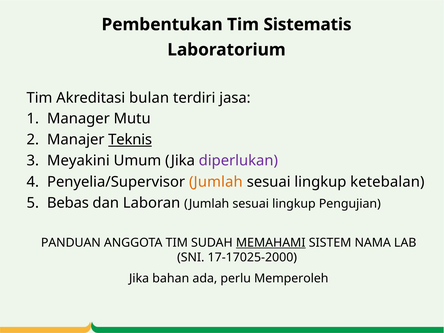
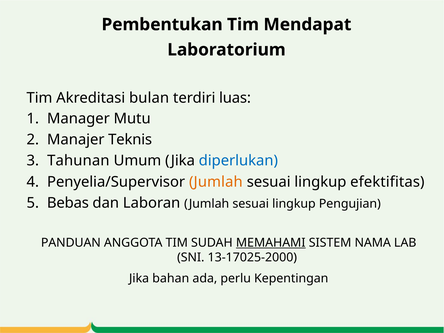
Sistematis: Sistematis -> Mendapat (307, 25)
jasa: jasa -> luas (235, 98)
Teknis underline: present -> none (130, 140)
Meyakini: Meyakini -> Tahunan (78, 161)
diperlukan colour: purple -> blue (238, 161)
ketebalan: ketebalan -> efektifitas (387, 182)
17-17025-2000: 17-17025-2000 -> 13-17025-2000 (252, 258)
Memperoleh: Memperoleh -> Kepentingan (291, 278)
